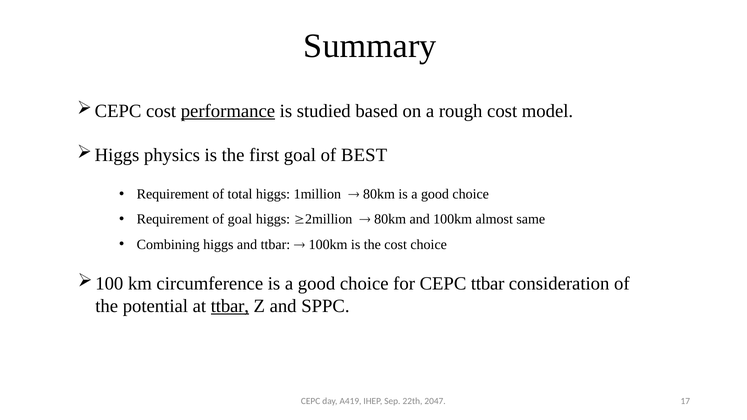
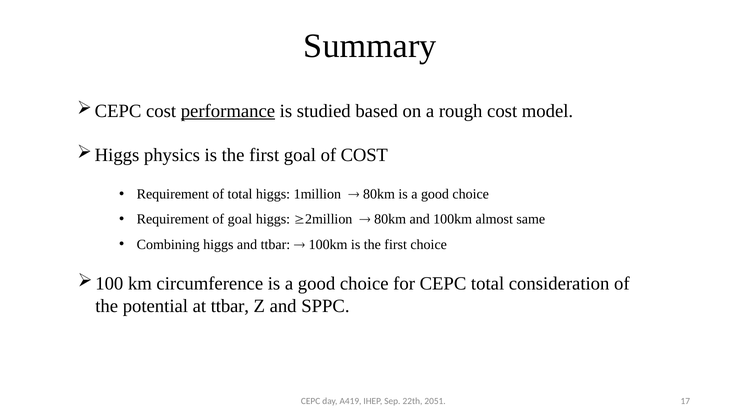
of BEST: BEST -> COST (364, 155)
100km is the cost: cost -> first (396, 245)
CEPC ttbar: ttbar -> total (488, 284)
ttbar underline: present -> none (230, 306)
2047: 2047 -> 2051 (435, 401)
